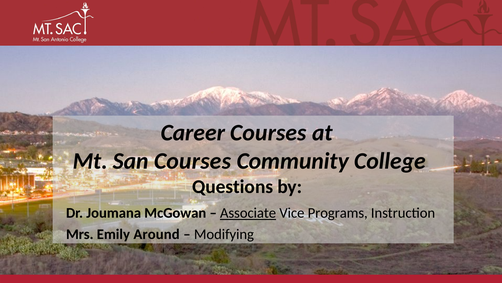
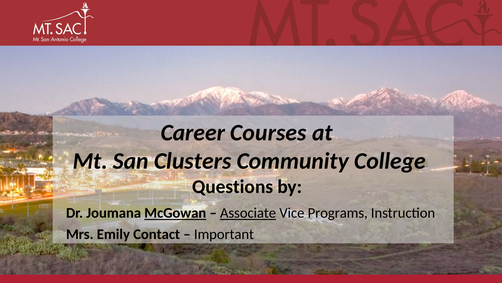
San Courses: Courses -> Clusters (193, 161)
McGowan underline: none -> present (175, 213)
Around: Around -> Contact (157, 234)
Modifying: Modifying -> Important (224, 234)
